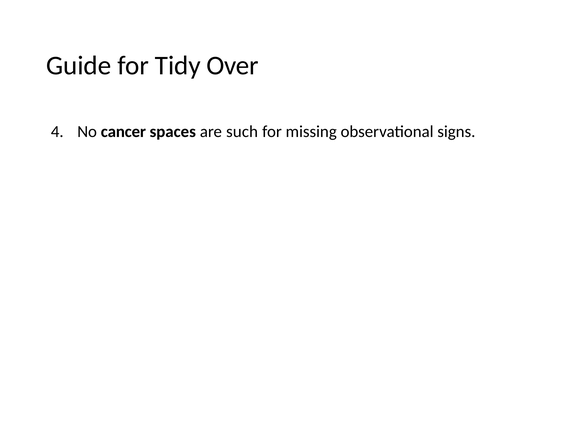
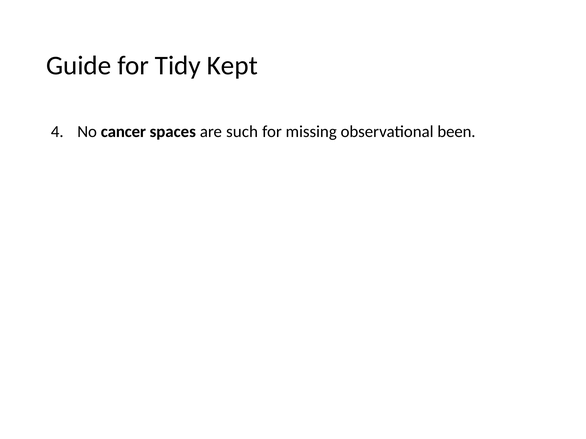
Over: Over -> Kept (232, 66)
signs: signs -> been (456, 132)
